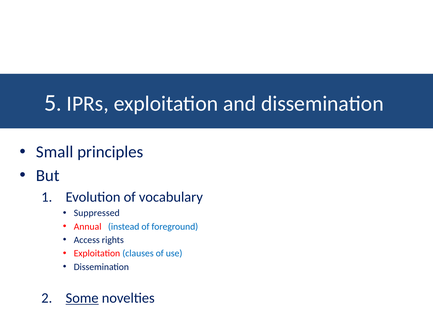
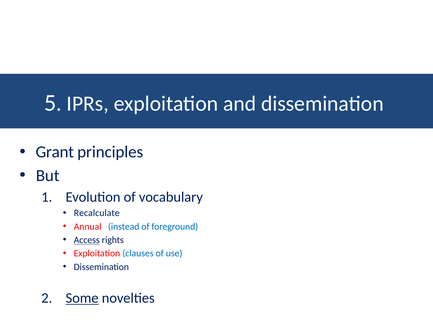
Small: Small -> Grant (55, 152)
Suppressed: Suppressed -> Recalculate (97, 213)
Access underline: none -> present (87, 240)
